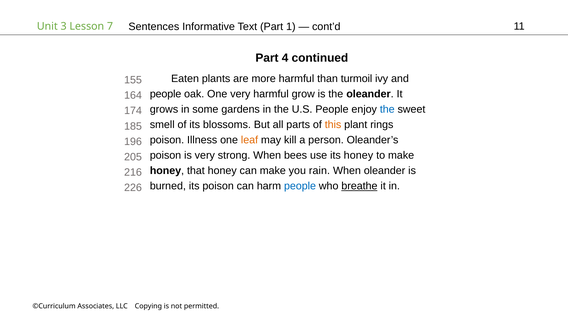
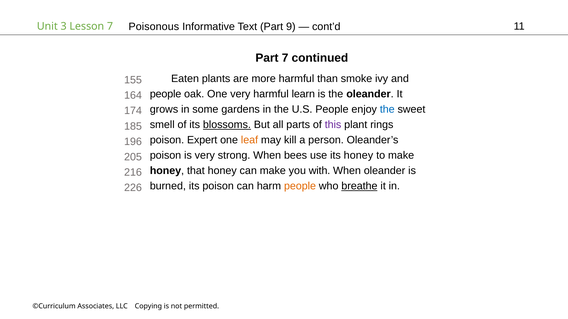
Sentences: Sentences -> Poisonous (154, 27)
1: 1 -> 9 (291, 27)
Part 4: 4 -> 7 (285, 58)
turmoil: turmoil -> smoke (356, 79)
grow: grow -> learn (303, 94)
blossoms underline: none -> present (227, 125)
this colour: orange -> purple (333, 125)
Illness: Illness -> Expert (202, 140)
rain: rain -> with (320, 171)
people colour: blue -> orange (300, 186)
